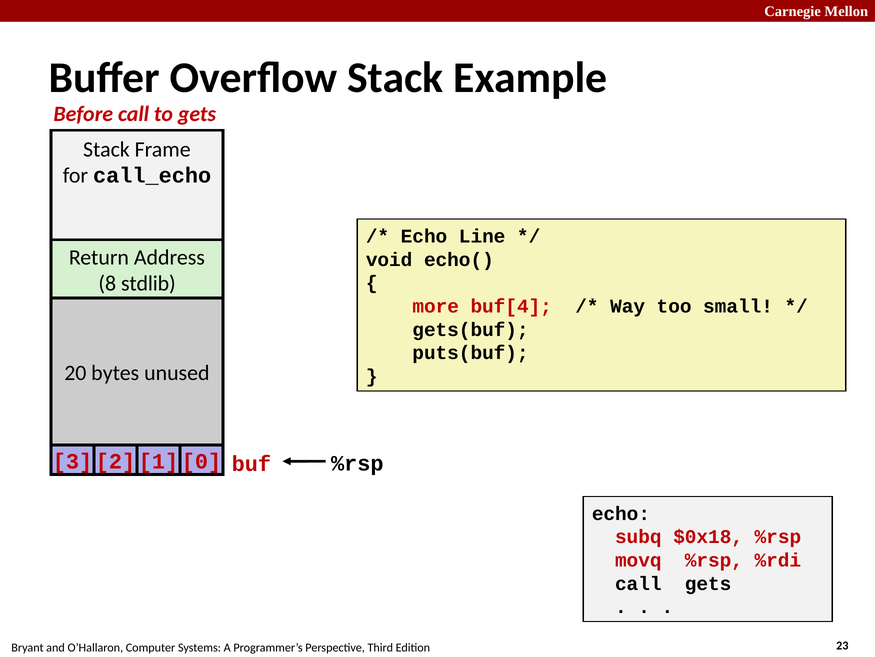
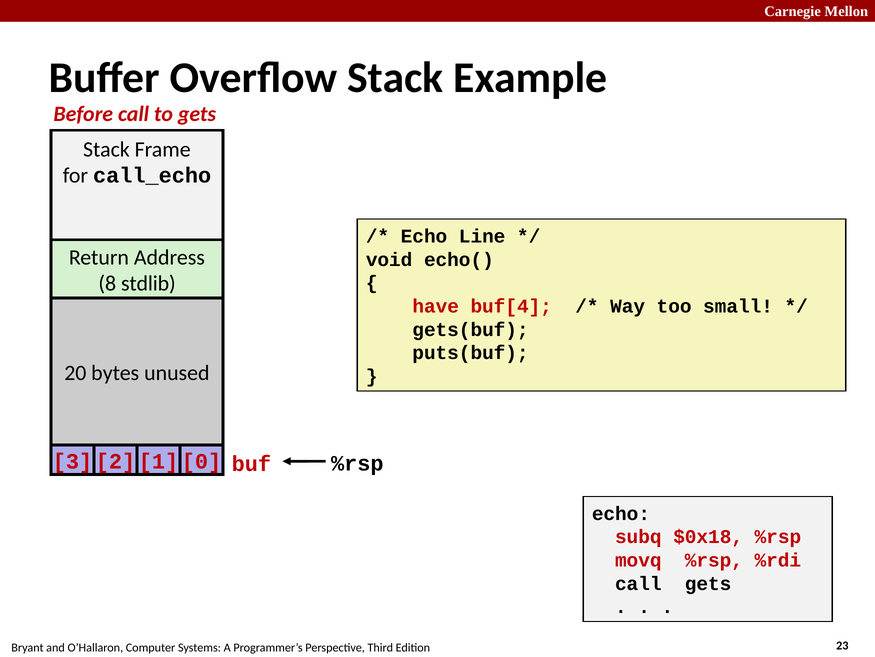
more: more -> have (436, 306)
